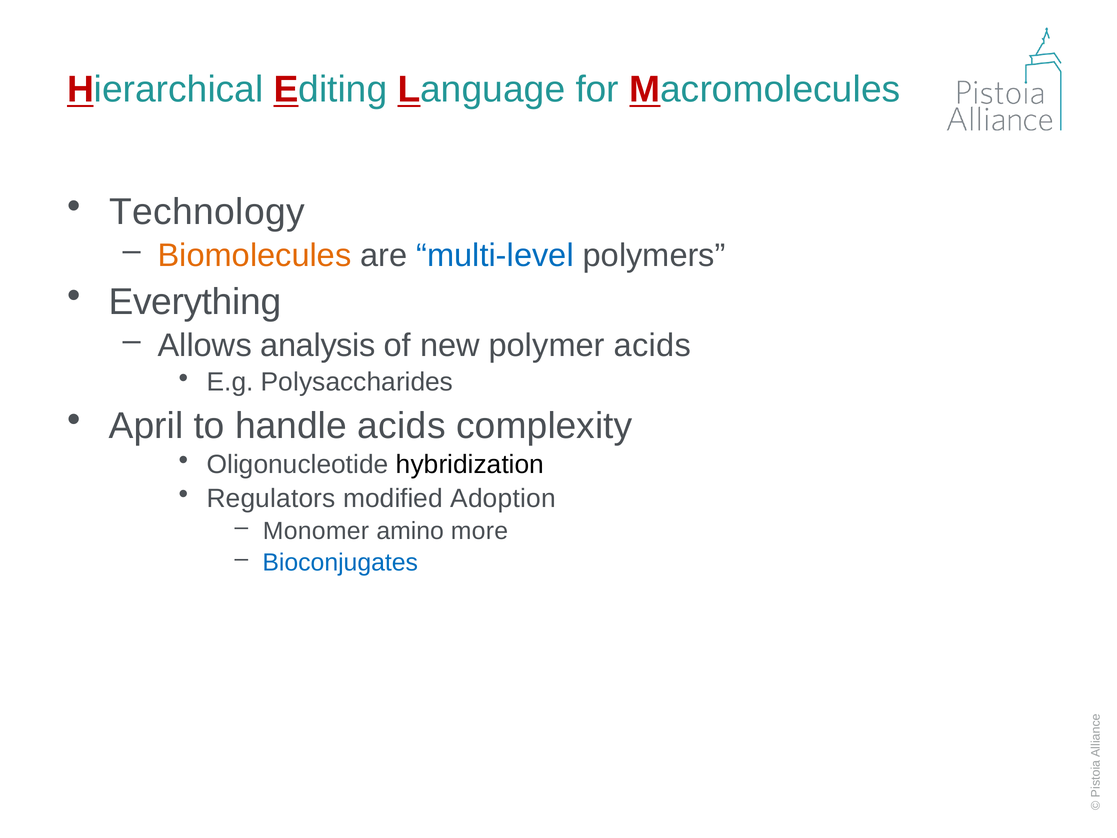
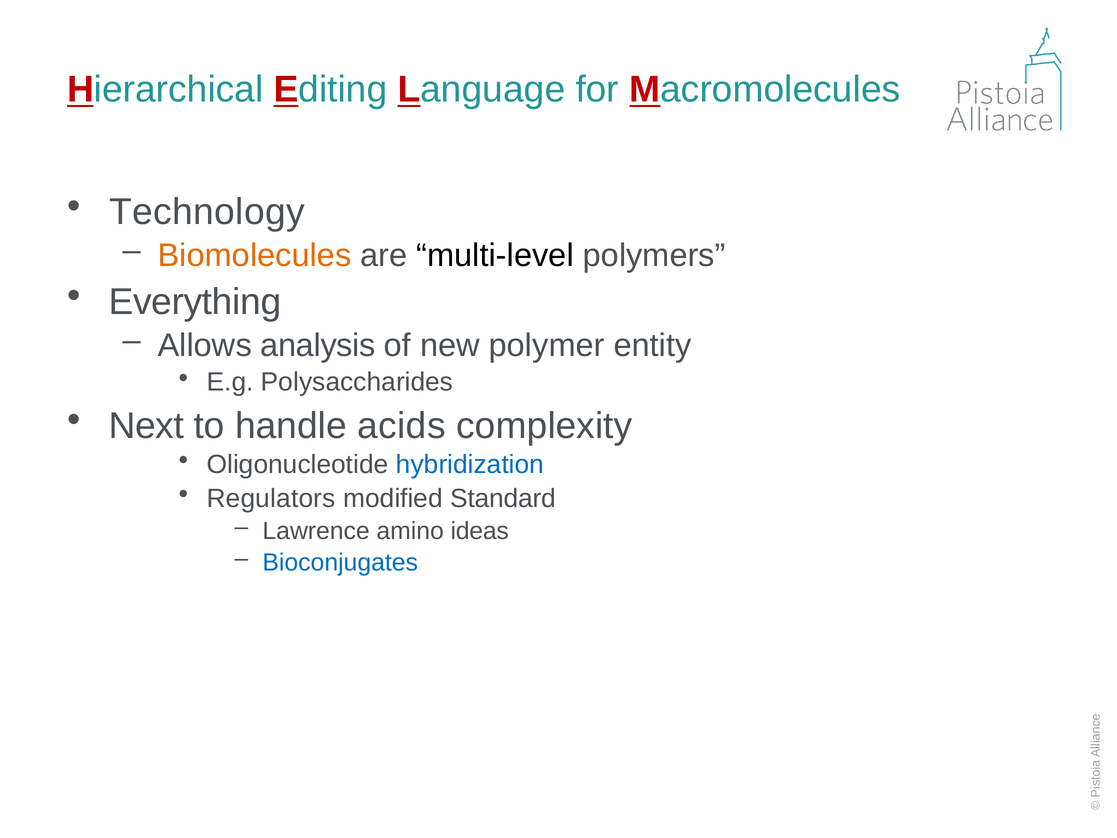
multi-level colour: blue -> black (495, 256)
polymer acids: acids -> entity (653, 346)
April: April -> Next (146, 426)
hybridization colour: black -> blue (470, 464)
Adoption: Adoption -> Standard (503, 498)
Monomer: Monomer -> Lawrence (316, 531)
more: more -> ideas (480, 531)
